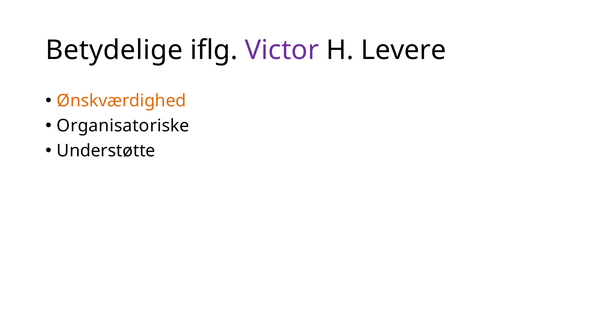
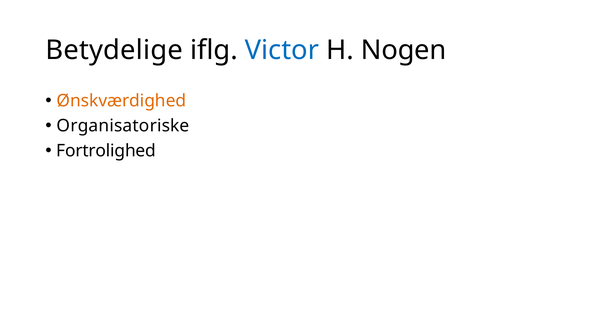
Victor colour: purple -> blue (282, 50)
Levere: Levere -> Nogen (404, 50)
Understøtte: Understøtte -> Fortrolighed (106, 151)
